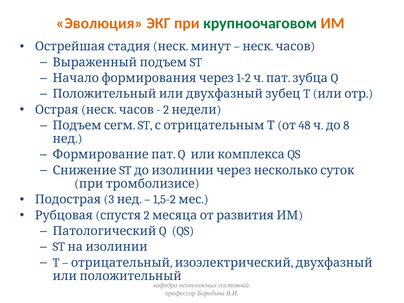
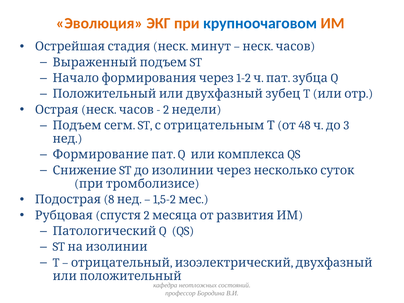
крупноочаговом colour: green -> blue (260, 23)
8: 8 -> 3 (346, 125)
3: 3 -> 8 (109, 199)
